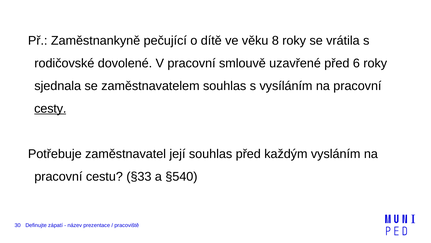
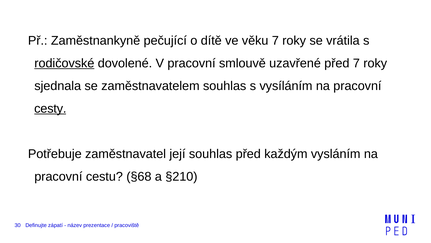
věku 8: 8 -> 7 (275, 40)
rodičovské underline: none -> present (64, 63)
před 6: 6 -> 7 (356, 63)
§33: §33 -> §68 (139, 176)
§540: §540 -> §210 (181, 176)
